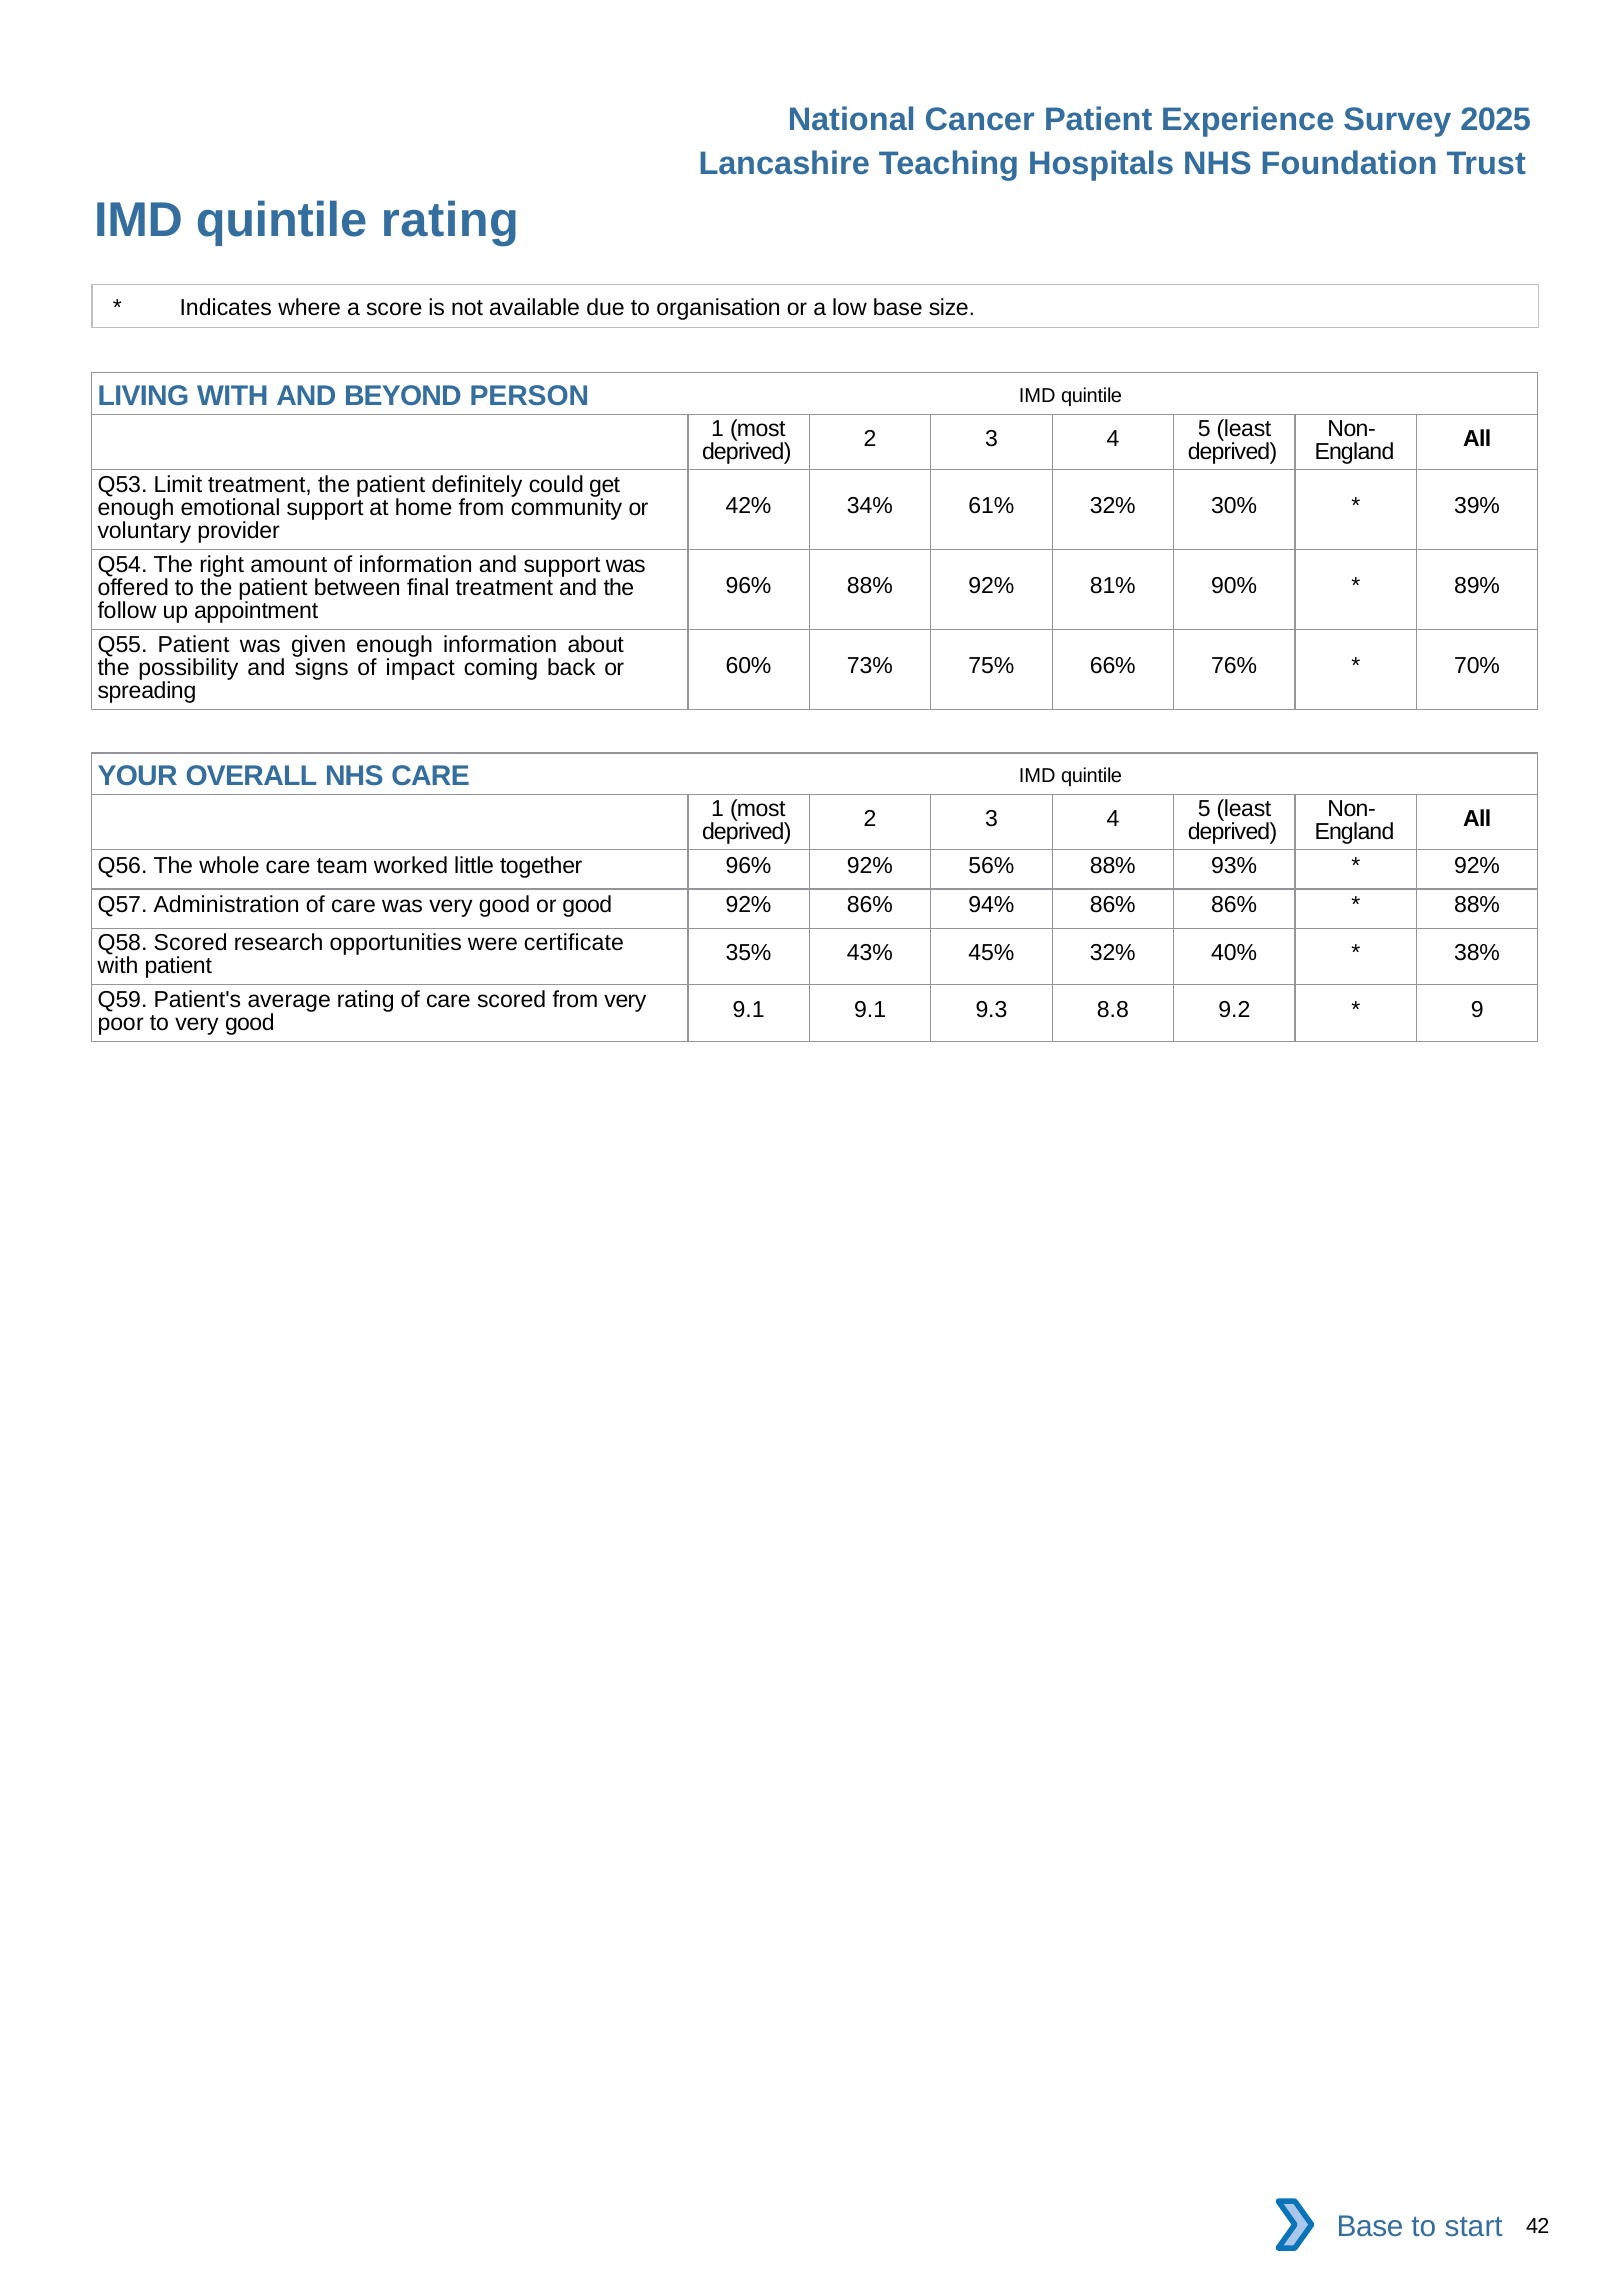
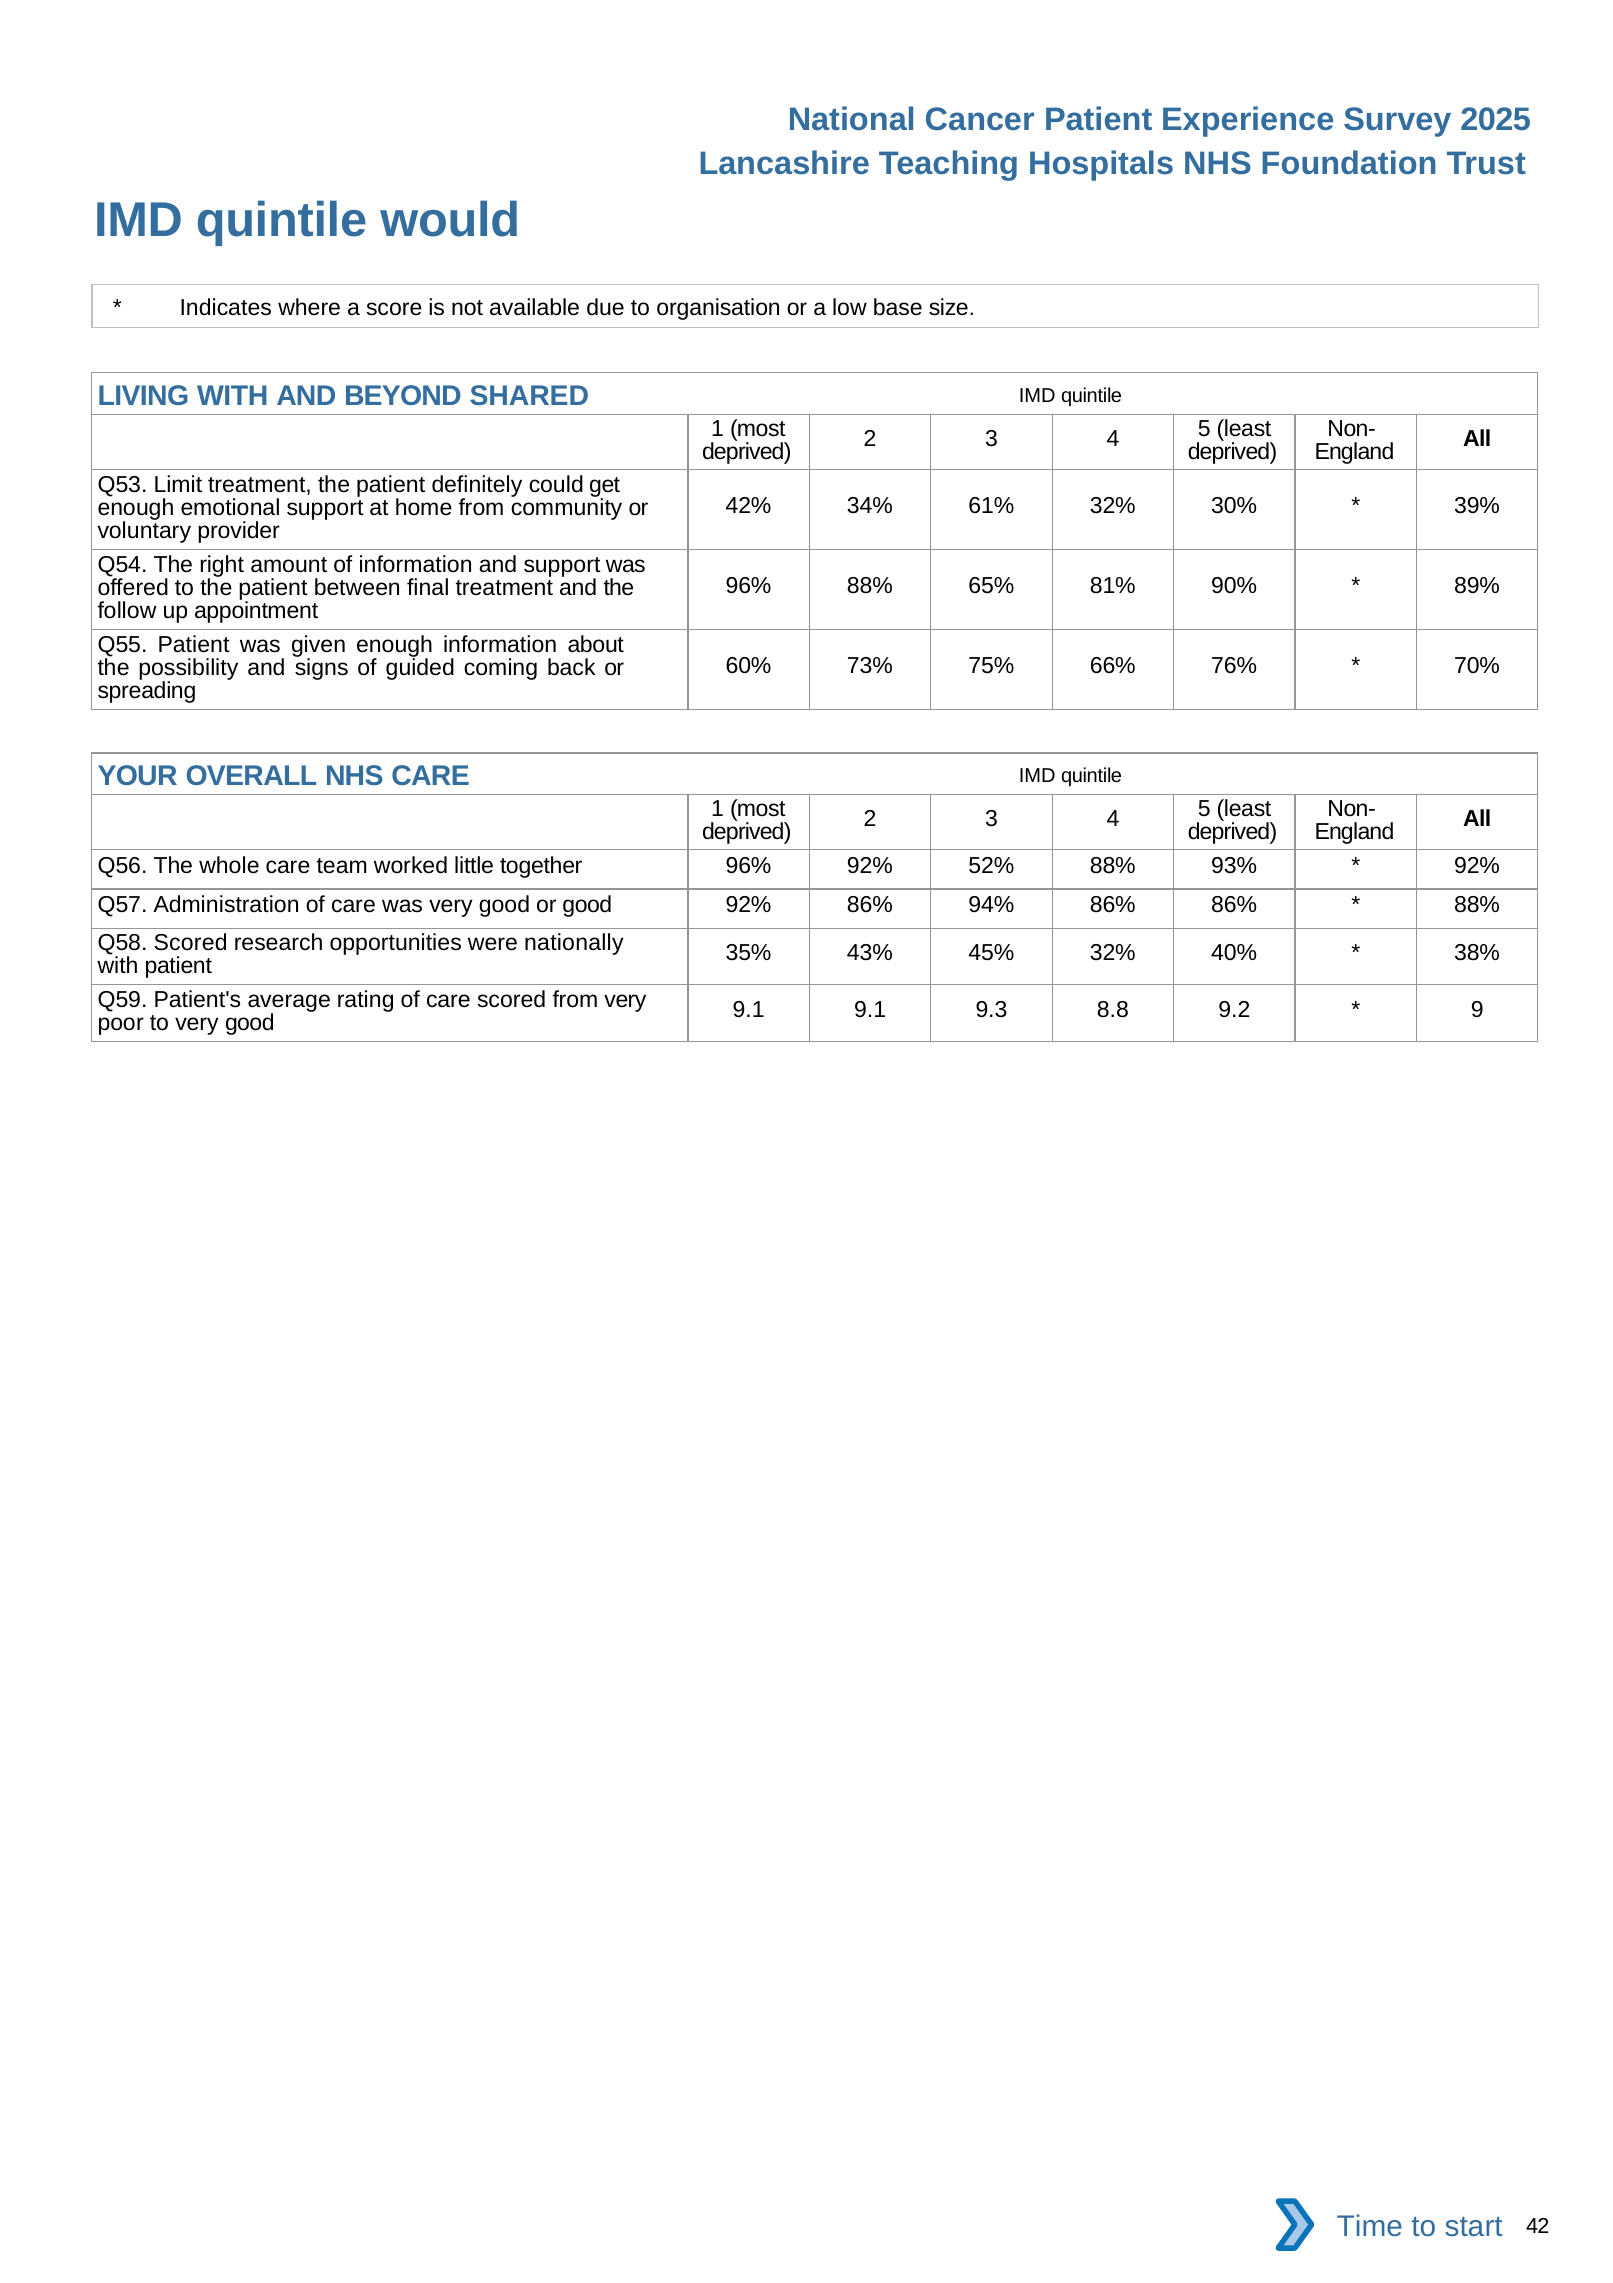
quintile rating: rating -> would (450, 220)
PERSON: PERSON -> SHARED (529, 396)
88% 92%: 92% -> 65% (991, 586)
impact: impact -> guided (420, 668)
56%: 56% -> 52% (991, 866)
certificate: certificate -> nationally (574, 943)
Base: Base -> Time (1370, 2226)
